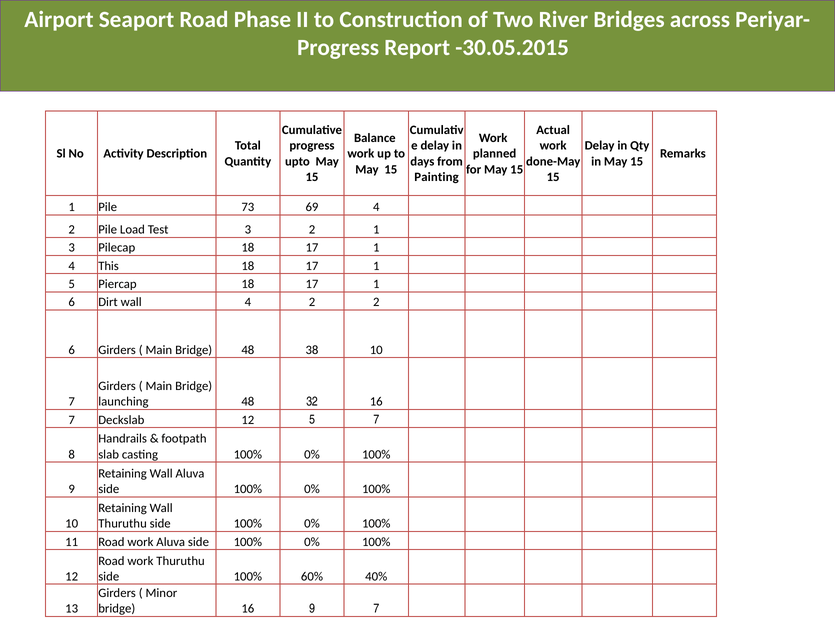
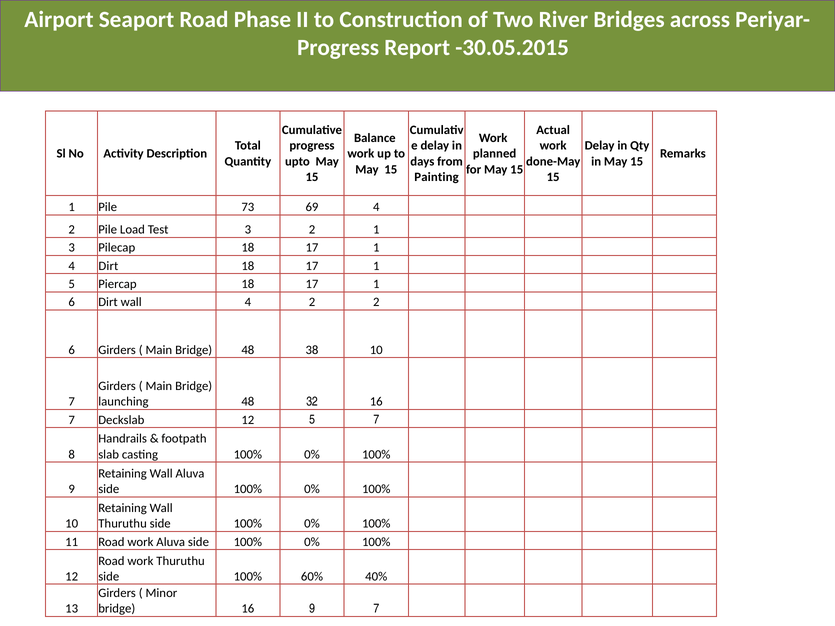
4 This: This -> Dirt (108, 266)
